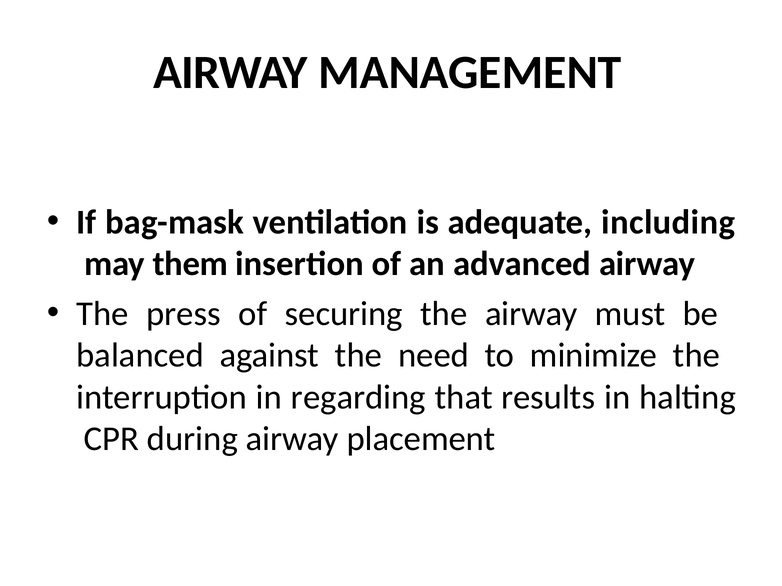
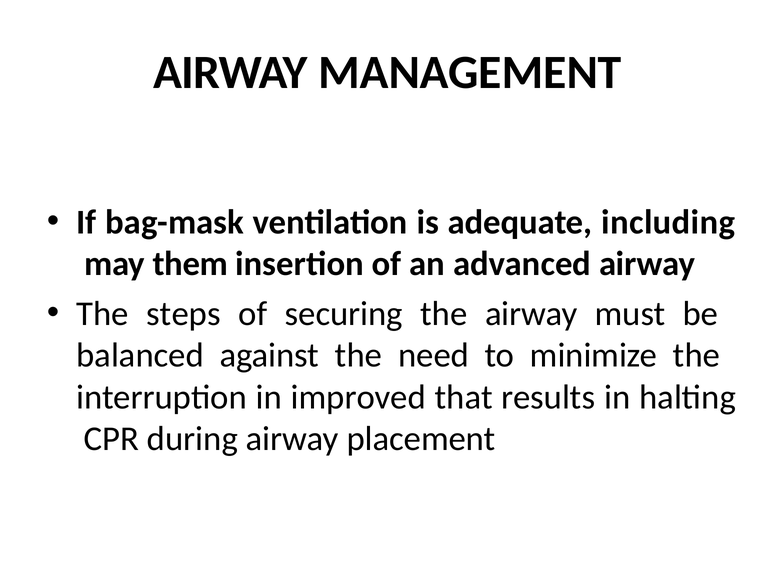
press: press -> steps (183, 314)
regarding: regarding -> improved (358, 397)
